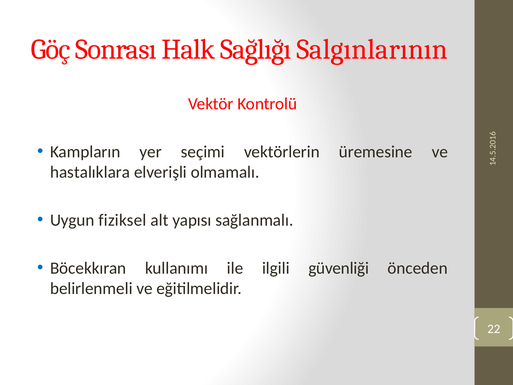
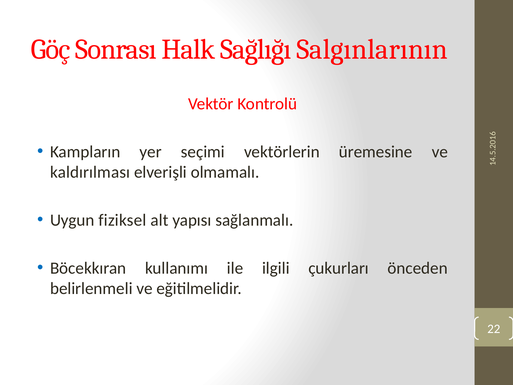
hastalıklara: hastalıklara -> kaldırılması (90, 172)
güvenliği: güvenliği -> çukurları (339, 268)
